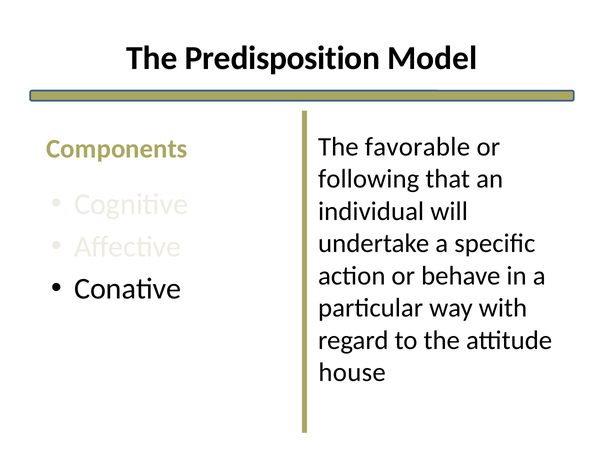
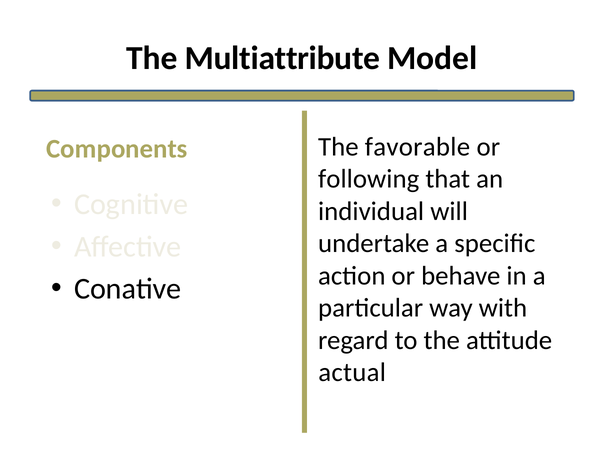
Predisposition: Predisposition -> Multiattribute (283, 58)
house: house -> actual (352, 372)
